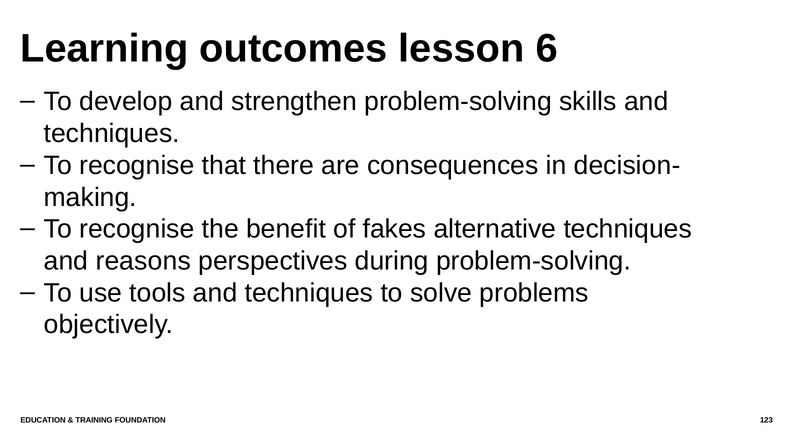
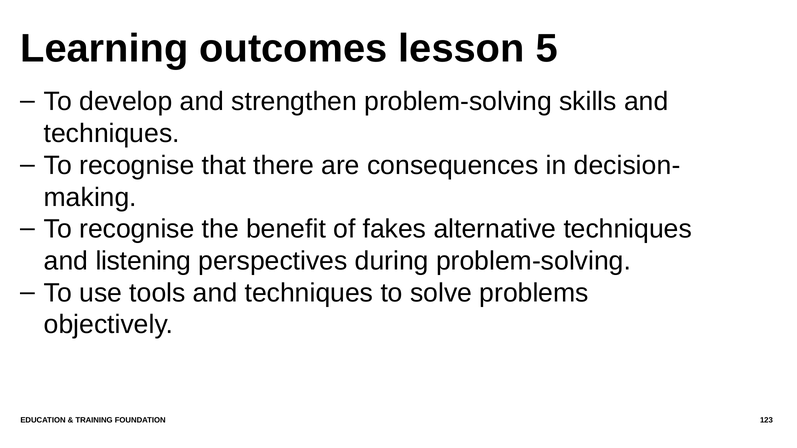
6: 6 -> 5 (547, 48)
reasons: reasons -> listening (143, 261)
